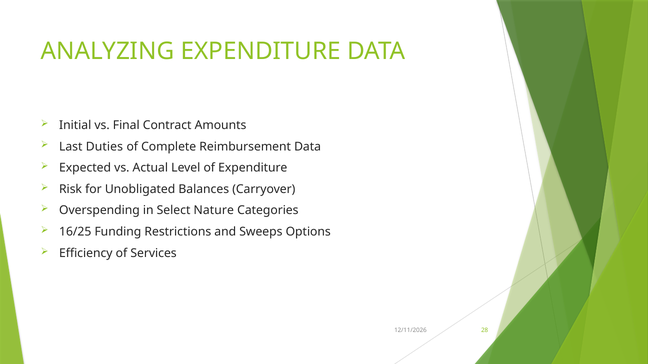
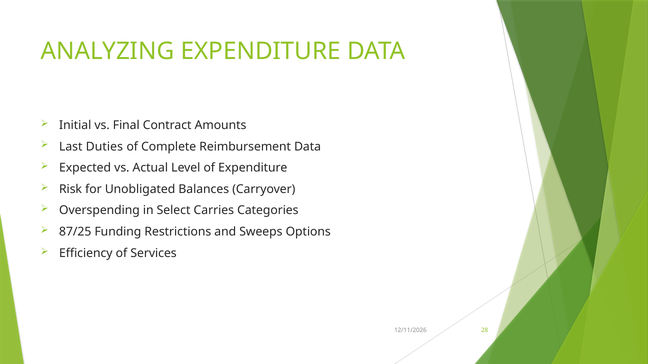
Nature: Nature -> Carries (214, 211)
16/25: 16/25 -> 87/25 (75, 232)
